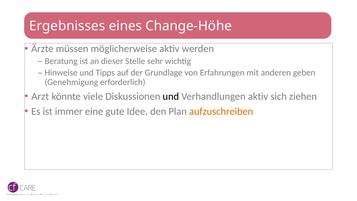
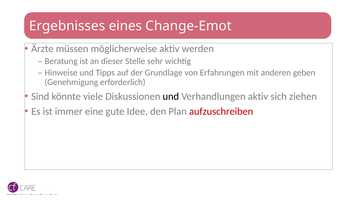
Change-Höhe: Change-Höhe -> Change-Emot (189, 26)
Arzt: Arzt -> Sind (40, 96)
aufzuschreiben colour: orange -> red (221, 111)
